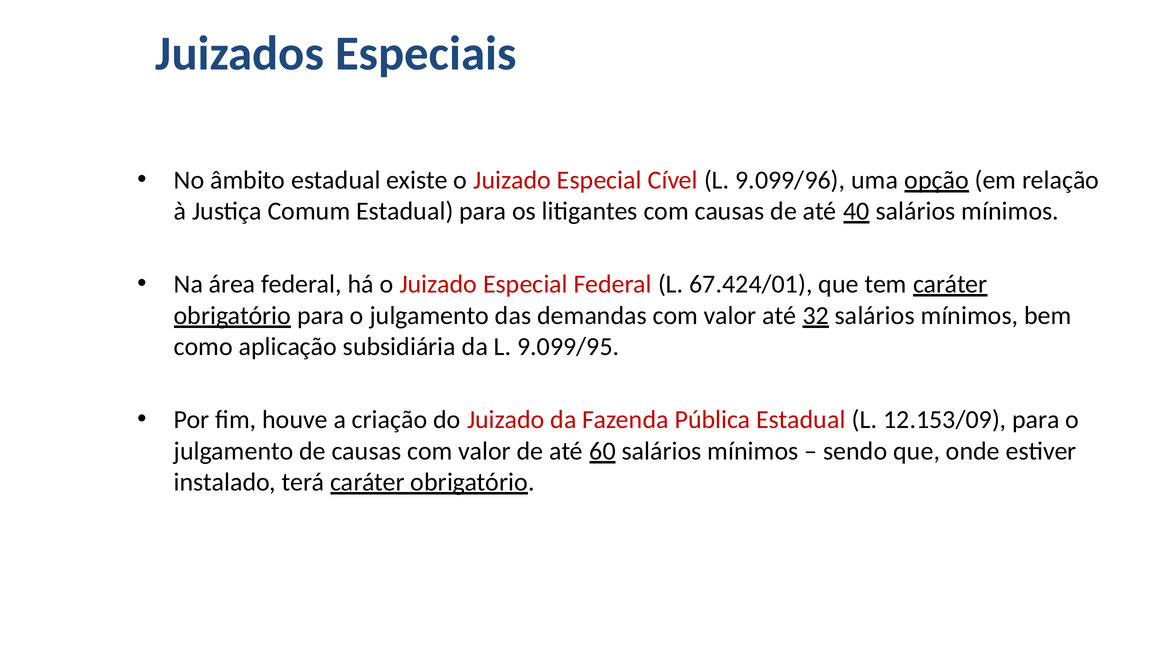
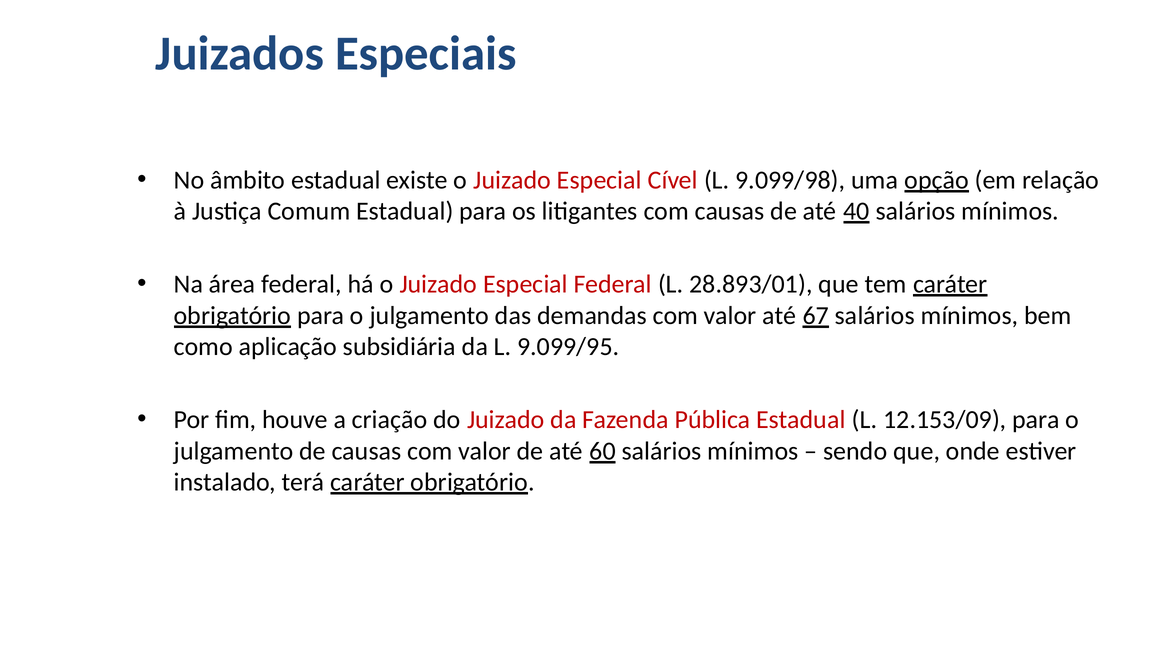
9.099/96: 9.099/96 -> 9.099/98 (790, 180)
67.424/01: 67.424/01 -> 28.893/01 (751, 284)
32: 32 -> 67 (816, 315)
